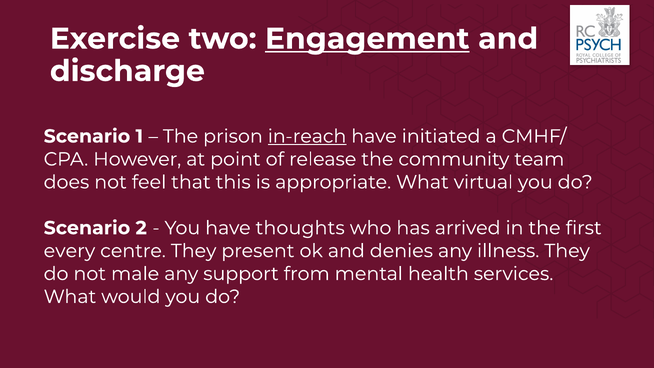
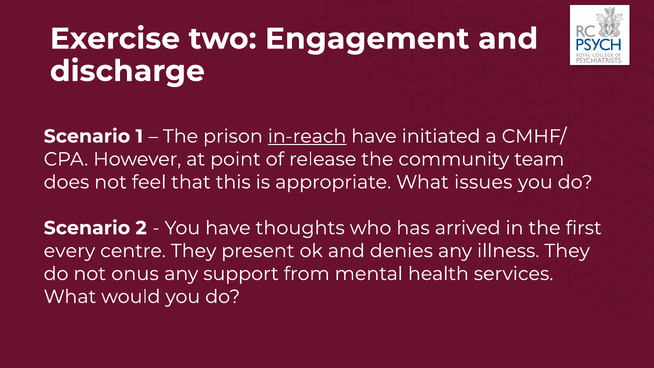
Engagement underline: present -> none (367, 39)
virtual: virtual -> issues (483, 182)
male: male -> onus (135, 274)
